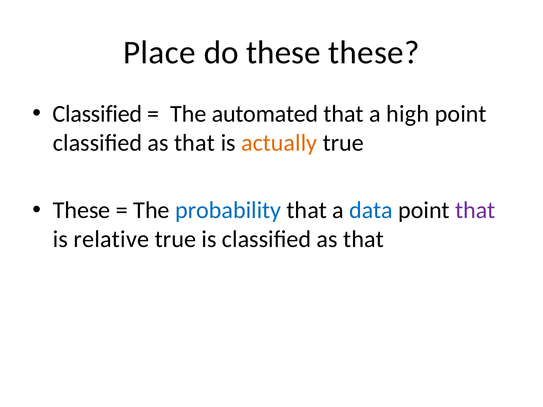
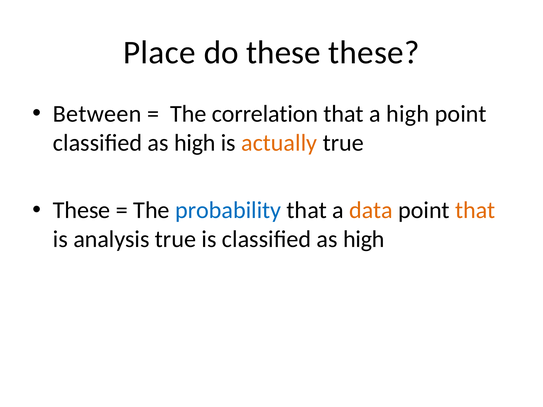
Classified: Classified -> Between (97, 114)
automated: automated -> correlation (265, 114)
that: that -> high (195, 143)
data colour: blue -> orange (371, 210)
that colour: purple -> orange (475, 210)
relative: relative -> analysis (111, 239)
is classified as that: that -> high (364, 239)
